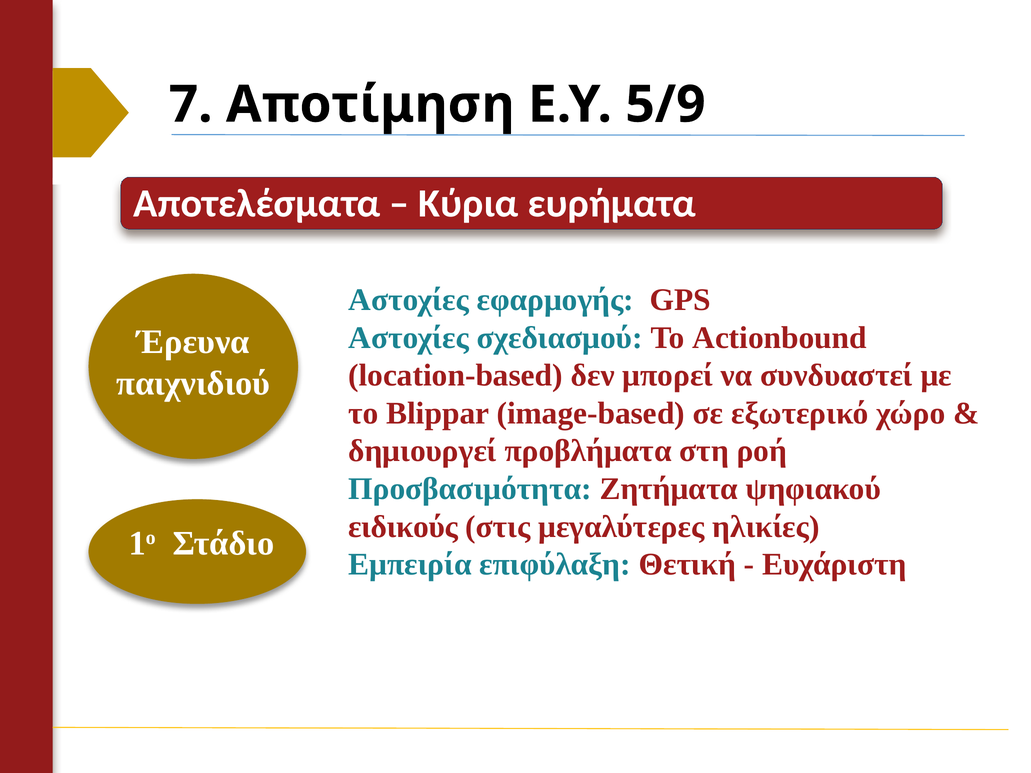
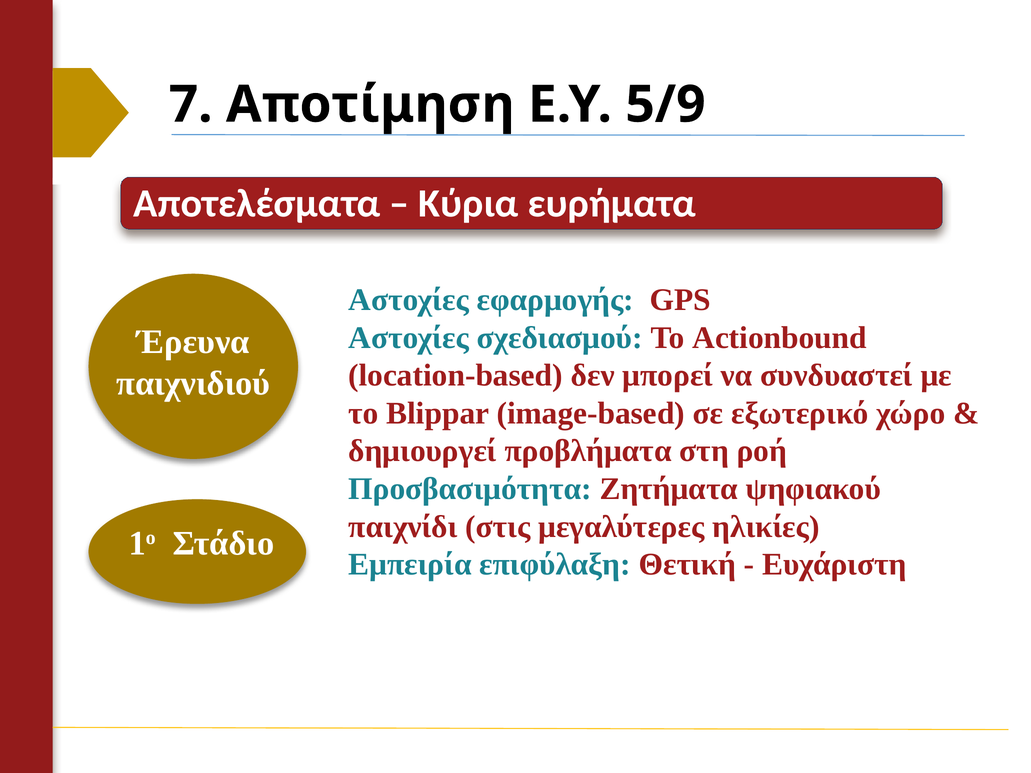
ειδικούς: ειδικούς -> παιχνίδι (403, 527)
